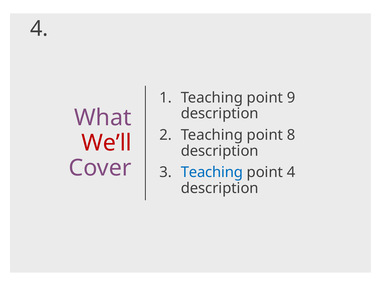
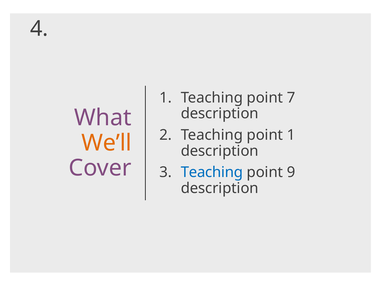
9: 9 -> 7 (291, 98)
point 8: 8 -> 1 (291, 135)
We’ll colour: red -> orange (107, 143)
point 4: 4 -> 9 (291, 172)
